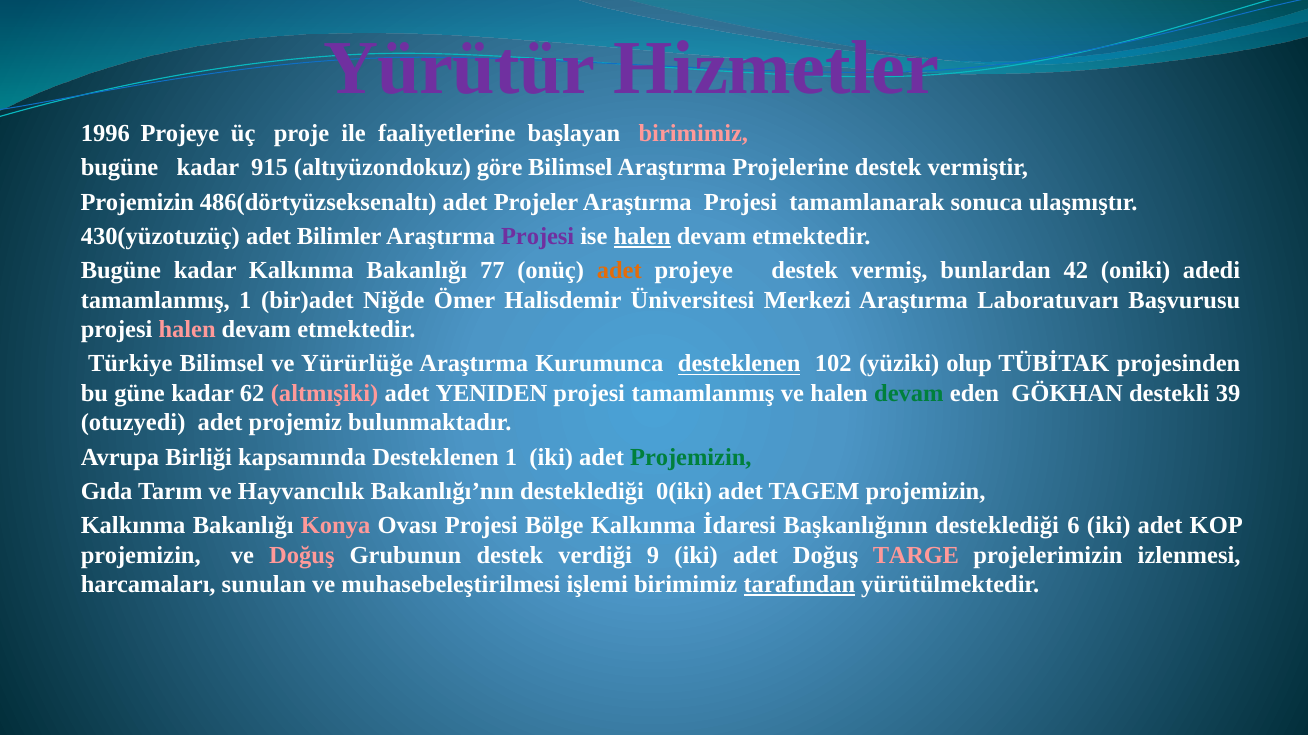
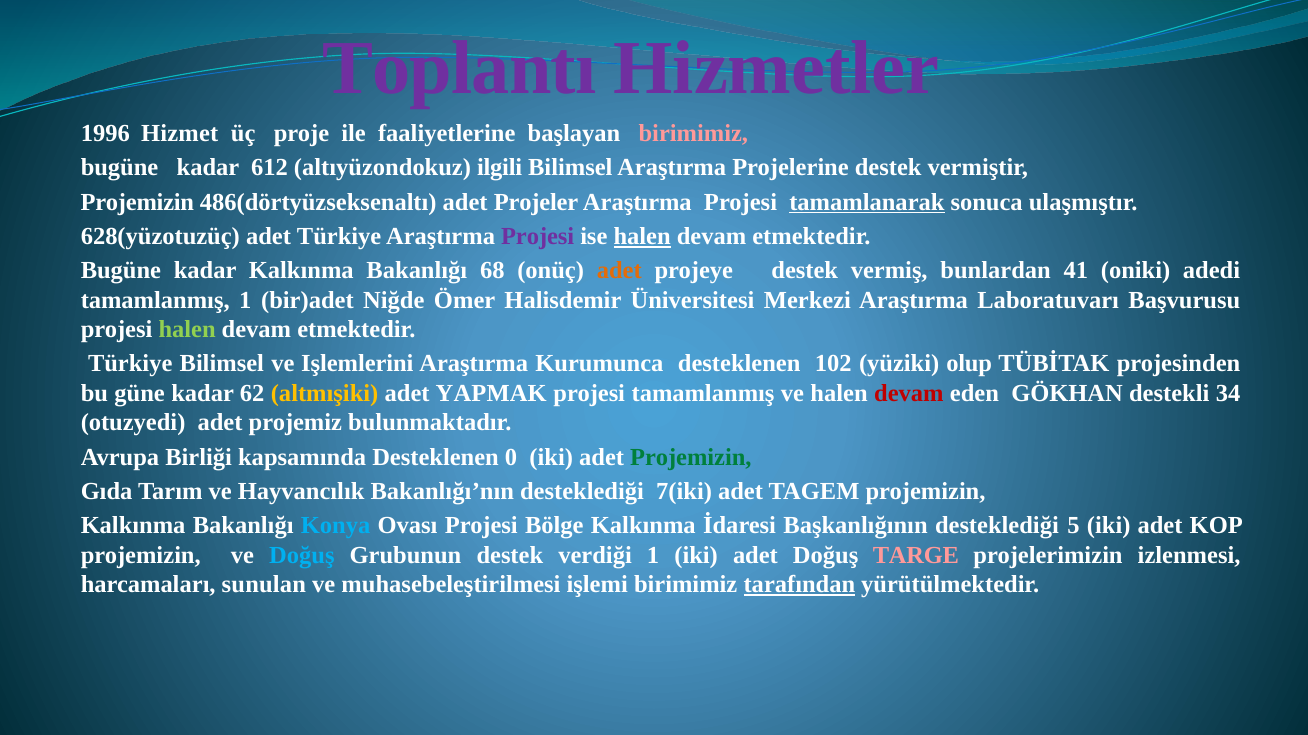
Yürütür: Yürütür -> Toplantı (459, 68)
1996 Projeye: Projeye -> Hizmet (180, 134)
915: 915 -> 612 (270, 168)
göre: göre -> ilgili (500, 168)
tamamlanarak underline: none -> present (867, 202)
430(yüzotuzüç: 430(yüzotuzüç -> 628(yüzotuzüç (160, 237)
adet Bilimler: Bilimler -> Türkiye (339, 237)
77: 77 -> 68 (492, 271)
42: 42 -> 41 (1076, 271)
halen colour: pink -> light green (187, 330)
Yürürlüğe: Yürürlüğe -> Işlemlerini (357, 364)
desteklenen underline: present -> none (739, 364)
altmışiki colour: pink -> yellow (325, 394)
YENIDEN: YENIDEN -> YAPMAK (491, 394)
devam colour: green -> red (909, 394)
39: 39 -> 34 (1228, 394)
Desteklenen 1: 1 -> 0 (511, 457)
0(iki: 0(iki -> 7(iki (684, 492)
Konya colour: pink -> light blue (336, 526)
6: 6 -> 5 (1074, 526)
Doğuş colour: pink -> light blue (302, 556)
verdiği 9: 9 -> 1 (653, 556)
